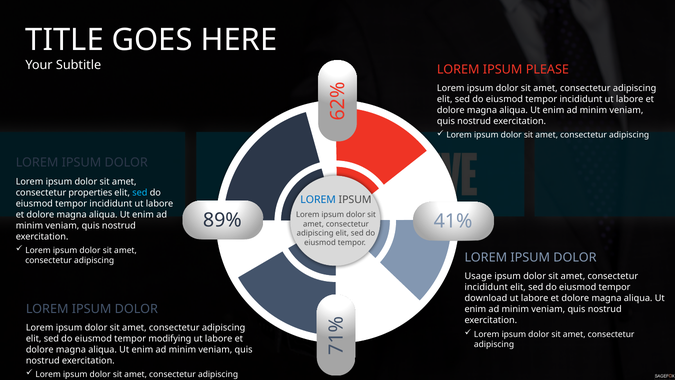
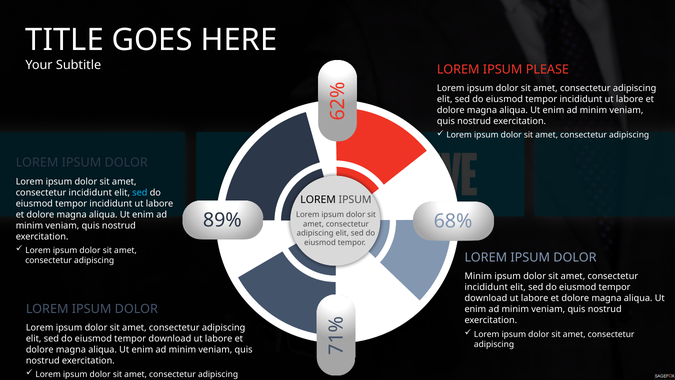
properties: properties -> incididunt (90, 192)
LOREM colour: blue -> black (318, 200)
41%: 41% -> 68% (453, 221)
Usage: Usage -> Minim (478, 276)
modifying: modifying -> download (170, 338)
